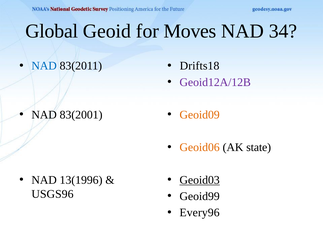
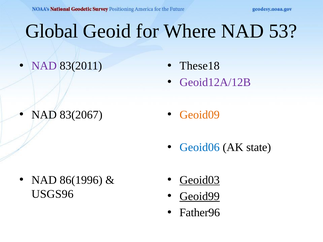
Moves: Moves -> Where (190, 31)
34: 34 -> 53 (283, 31)
NAD colour: blue -> purple (44, 66)
Drifts18: Drifts18 -> These18 (200, 66)
83(2001: 83(2001 -> 83(2067 (81, 115)
Geoid06 colour: orange -> blue (200, 148)
13(1996: 13(1996 -> 86(1996 (81, 180)
Geoid99 underline: none -> present (200, 196)
Every96: Every96 -> Father96 (200, 213)
